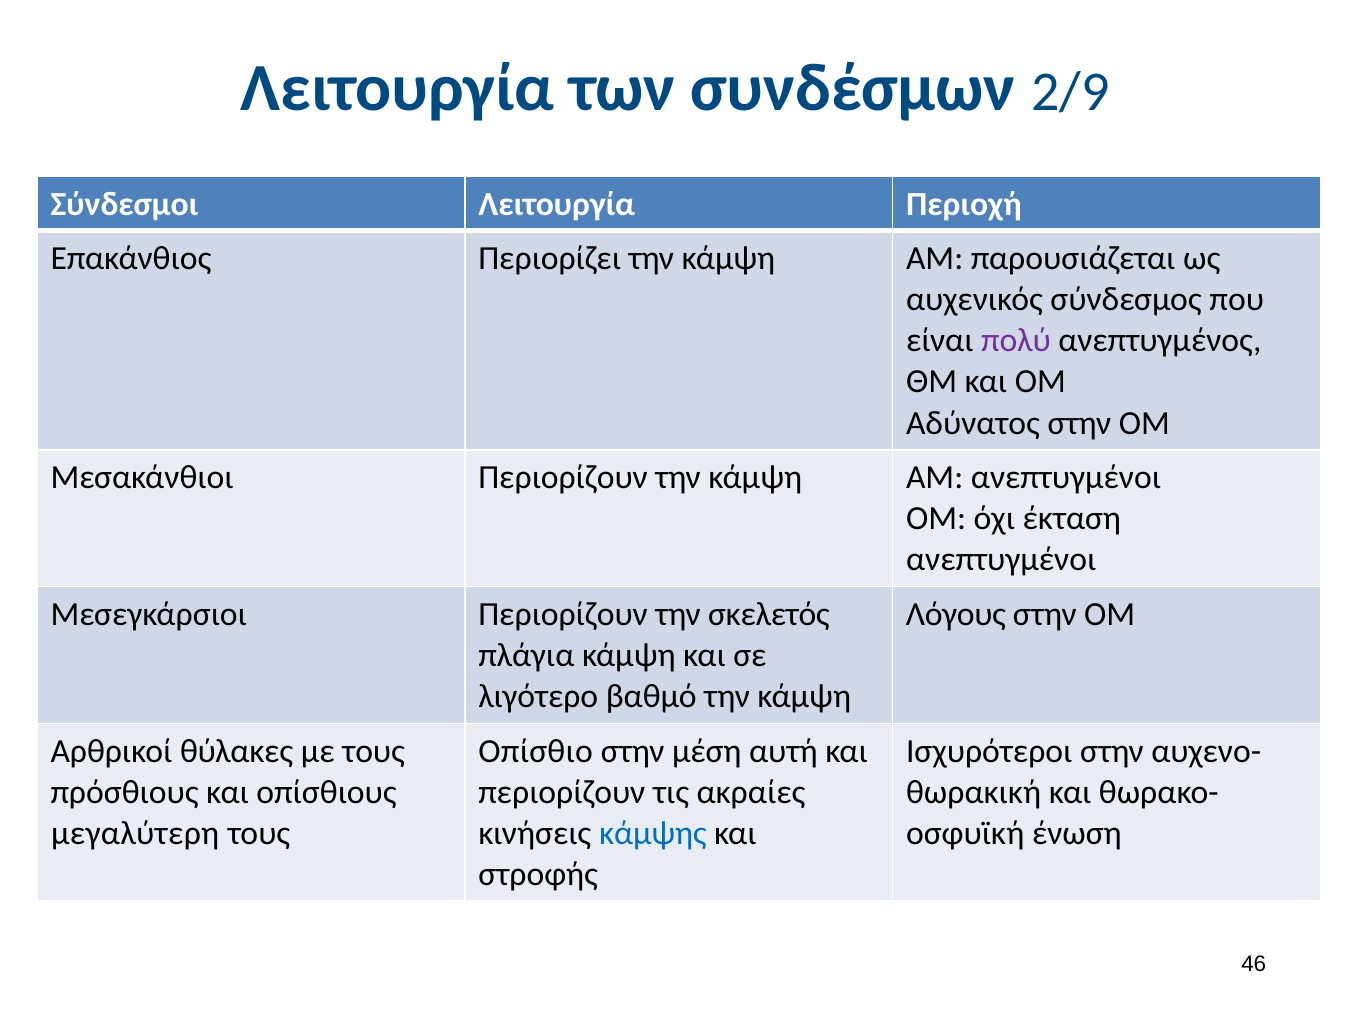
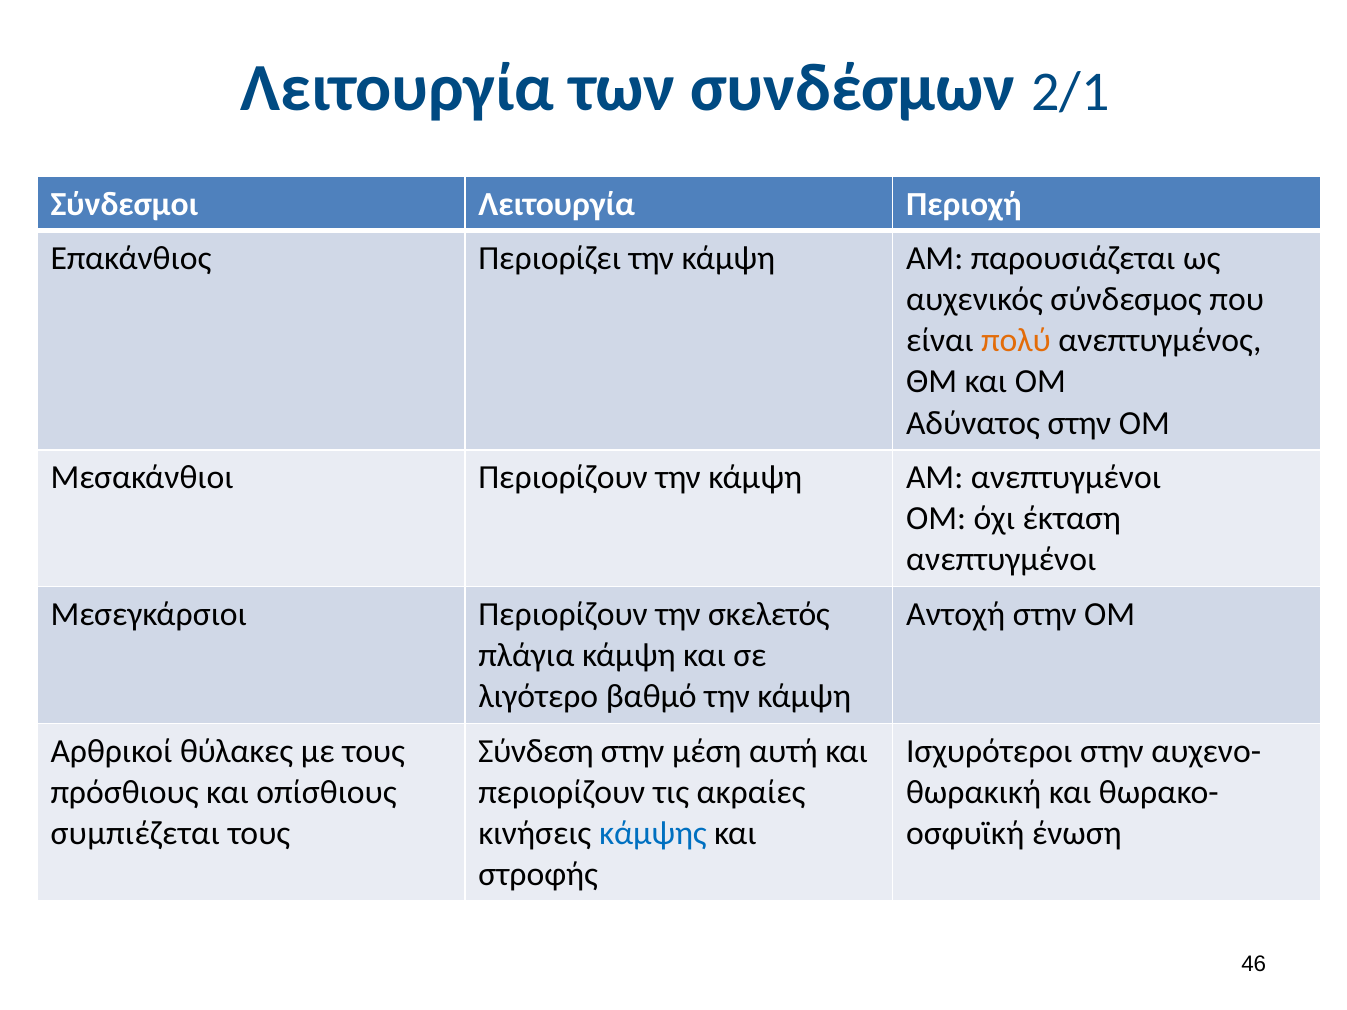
2/9: 2/9 -> 2/1 (1070, 92)
πολύ colour: purple -> orange (1016, 341)
Λόγους: Λόγους -> Αντοχή (956, 614)
Οπίσθιο: Οπίσθιο -> Σύνδεση (536, 751)
μεγαλύτερη: μεγαλύτερη -> συμπιέζεται (135, 833)
